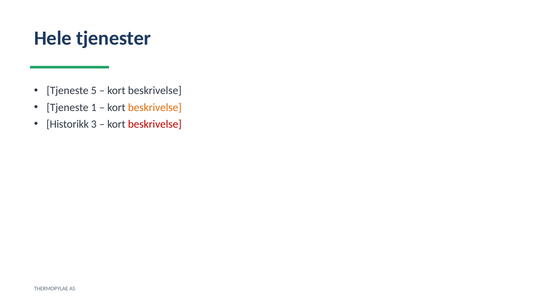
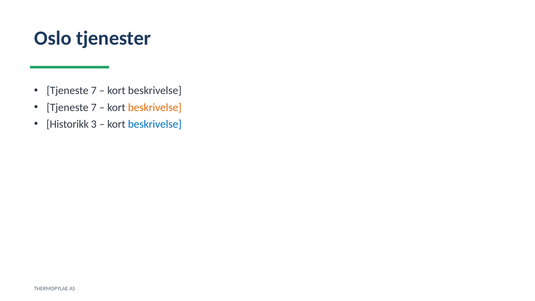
Hele: Hele -> Oslo (53, 38)
5: 5 -> 7 (94, 91)
1: 1 -> 7 (94, 107)
beskrivelse colour: red -> blue (155, 124)
